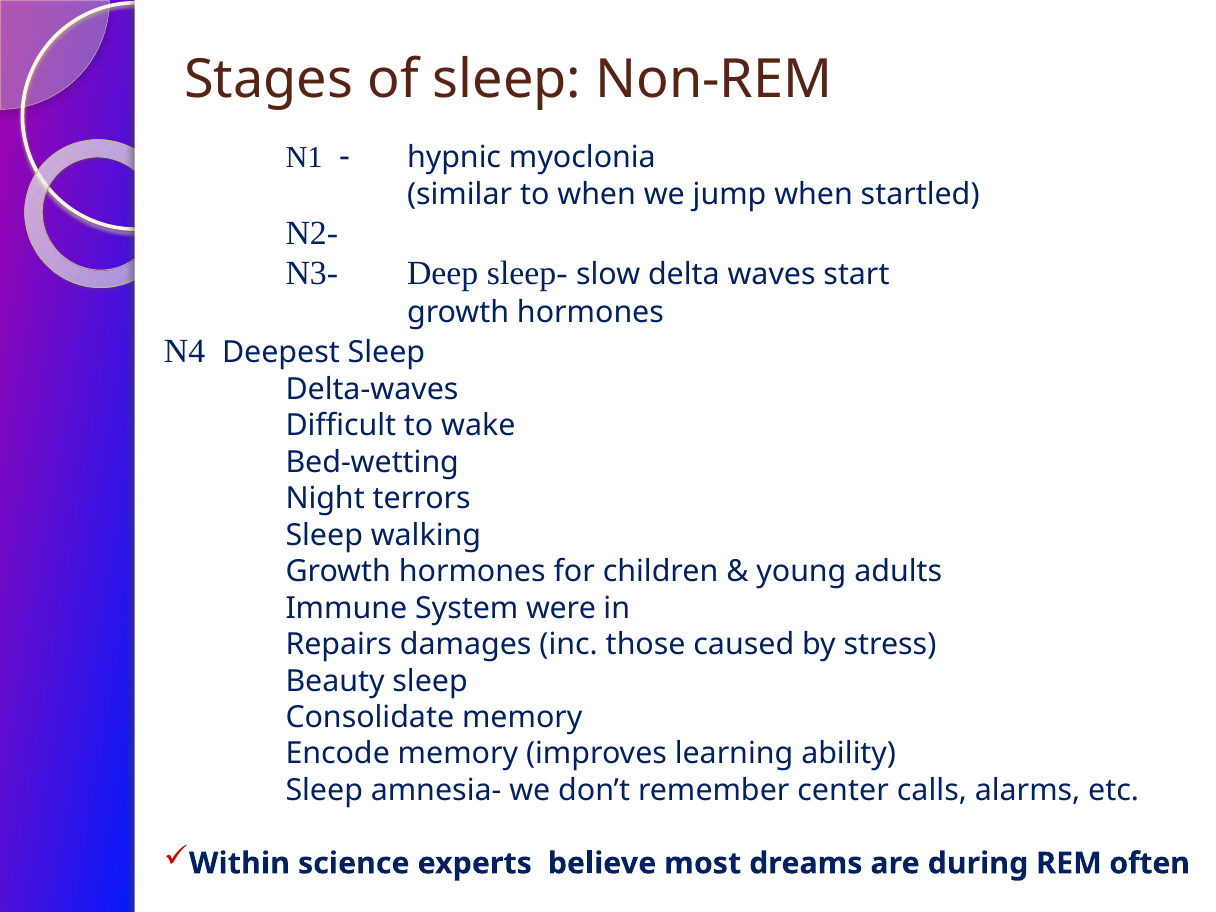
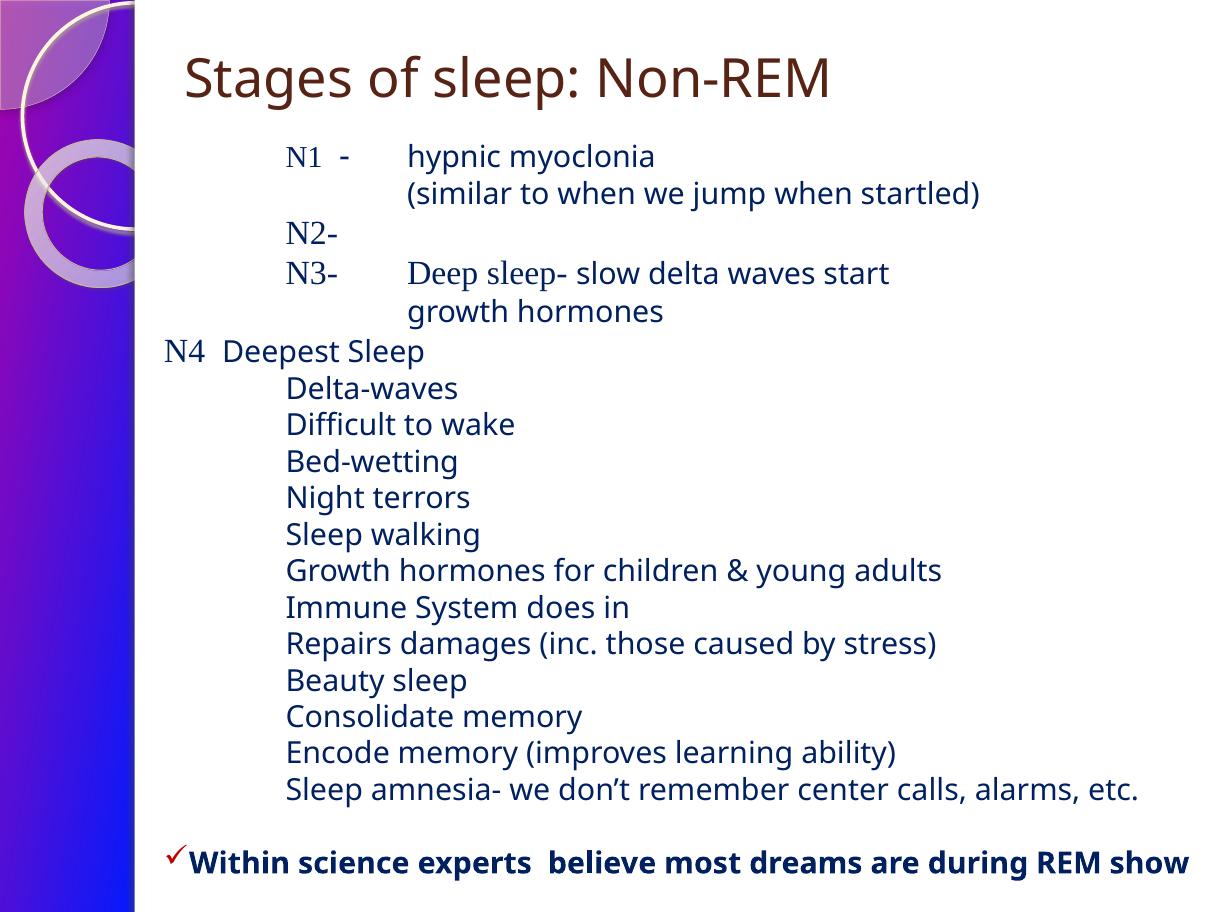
were: were -> does (561, 608)
often: often -> show (1149, 863)
